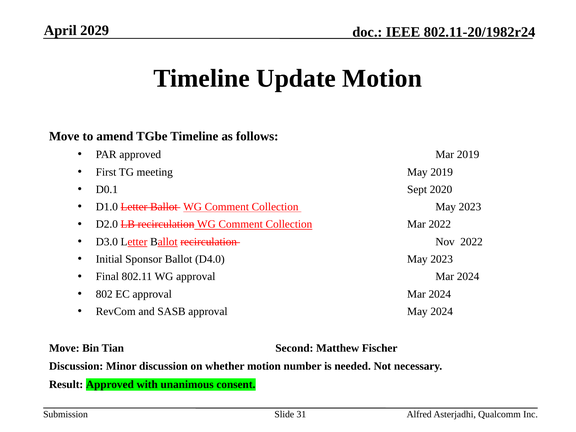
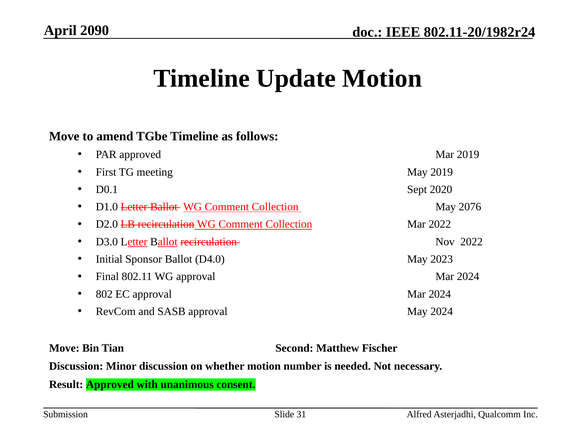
2029: 2029 -> 2090 (95, 31)
Collection May 2023: 2023 -> 2076 (470, 207)
